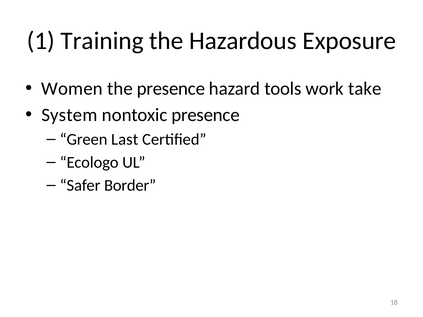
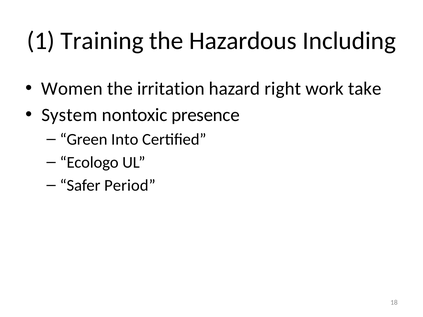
Exposure: Exposure -> Including (349, 41)
the presence: presence -> irritation (171, 89)
tools: tools -> right (283, 89)
Last: Last -> Into (125, 139)
Border: Border -> Period (130, 185)
